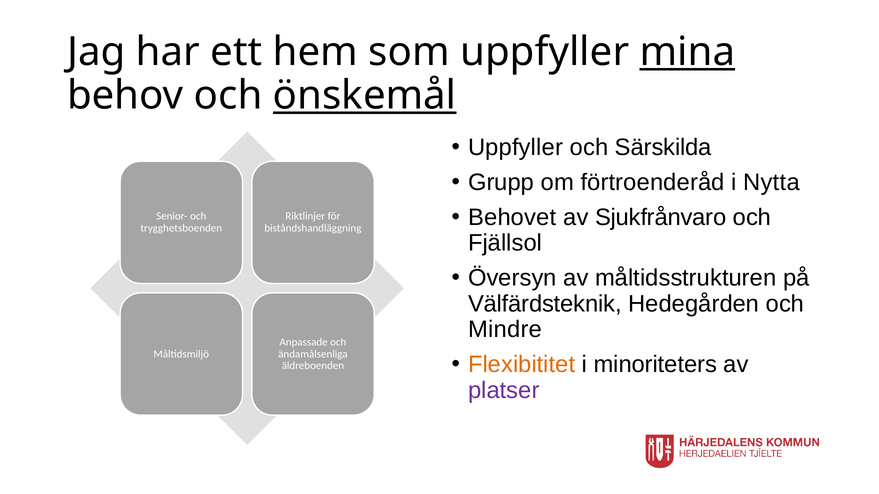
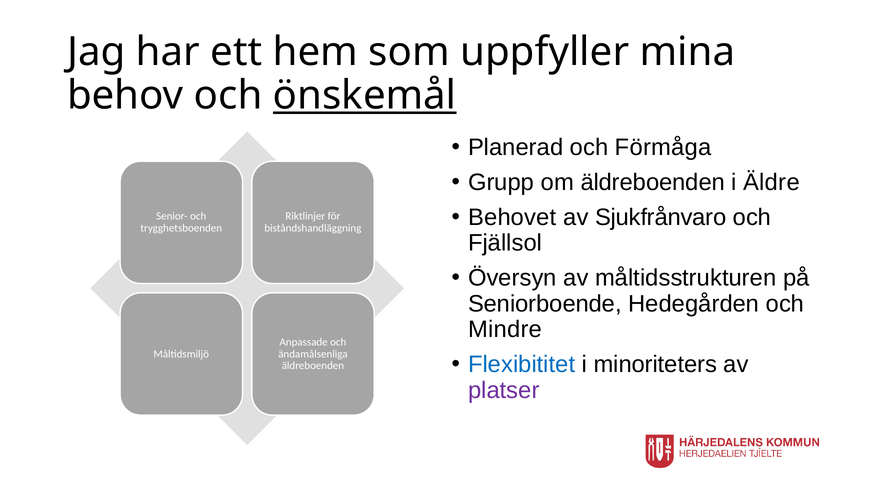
mina underline: present -> none (687, 52)
Uppfyller: Uppfyller -> Planerad (516, 148)
Särskilda: Särskilda -> Förmåga (663, 148)
om förtroenderåd: förtroenderåd -> äldreboenden (653, 183)
Nytta: Nytta -> Äldre (772, 183)
Välfärdsteknik: Välfärdsteknik -> Seniorboende (545, 304)
Flexibititet colour: orange -> blue (522, 365)
